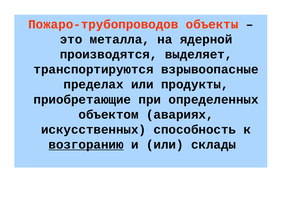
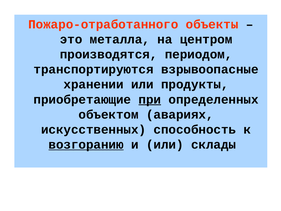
Пожаро-трубопроводов: Пожаро-трубопроводов -> Пожаро-отработанного (103, 24)
ядерной: ядерной -> центром (206, 39)
выделяет: выделяет -> периодом (199, 54)
пределах: пределах -> хранении (94, 84)
при underline: none -> present (150, 99)
